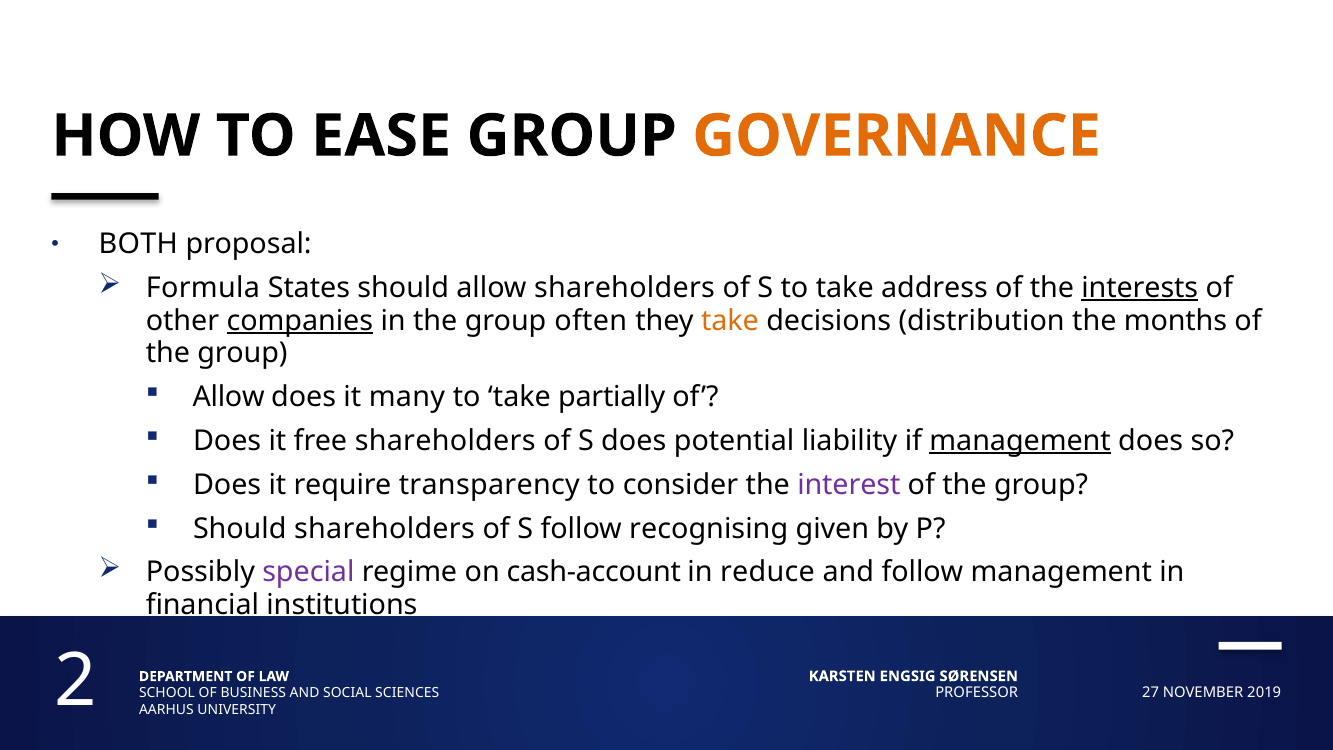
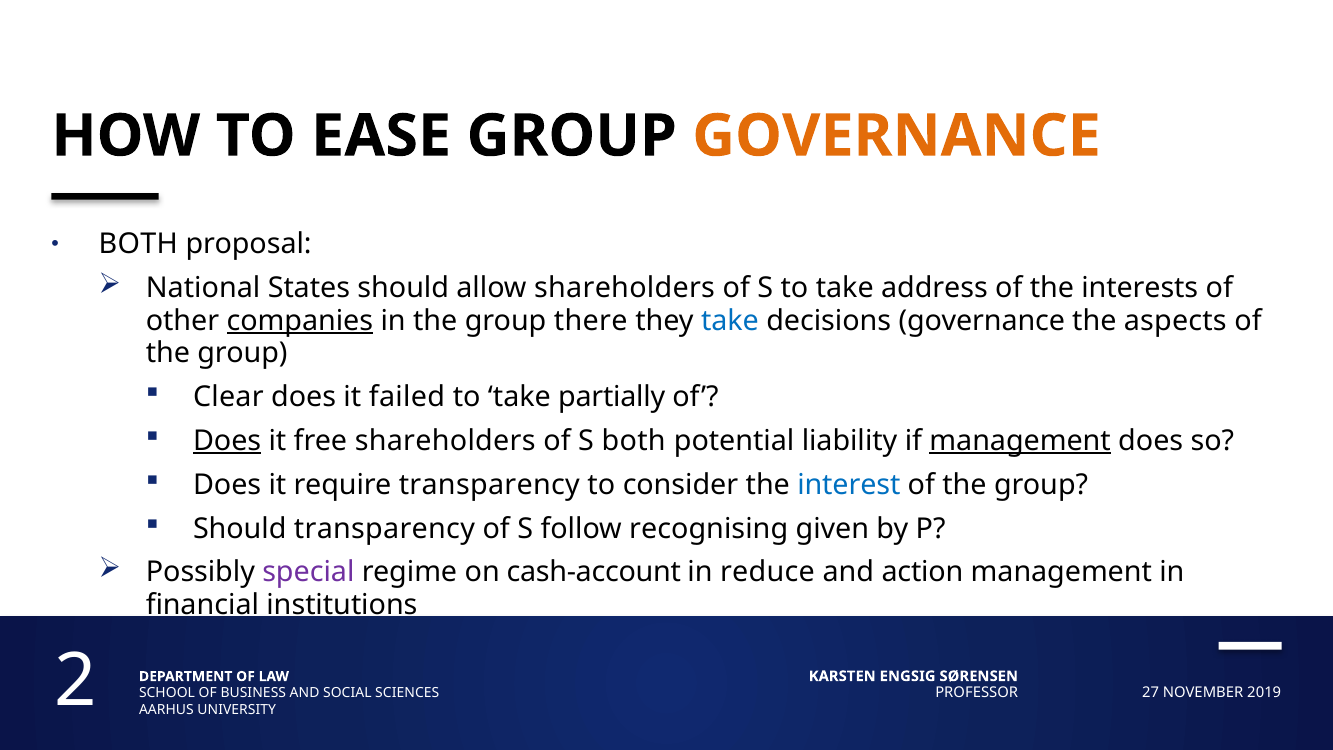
Formula: Formula -> National (203, 288)
interests underline: present -> none (1140, 288)
often: often -> there (591, 320)
take colour: orange -> blue (730, 320)
decisions distribution: distribution -> governance (982, 320)
months: months -> aspects (1175, 320)
Allow: Allow -> Clear (228, 397)
many: many -> failed (407, 397)
Does underline: none -> present (227, 441)
S does: does -> both (634, 441)
interest colour: purple -> blue (849, 485)
Should shareholders: shareholders -> transparency (384, 528)
and follow: follow -> action (922, 572)
